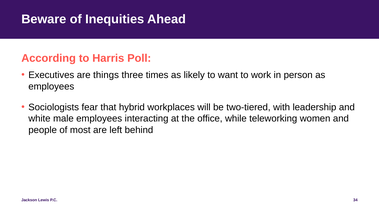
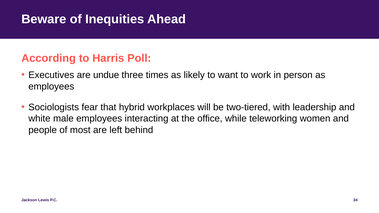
things: things -> undue (106, 75)
